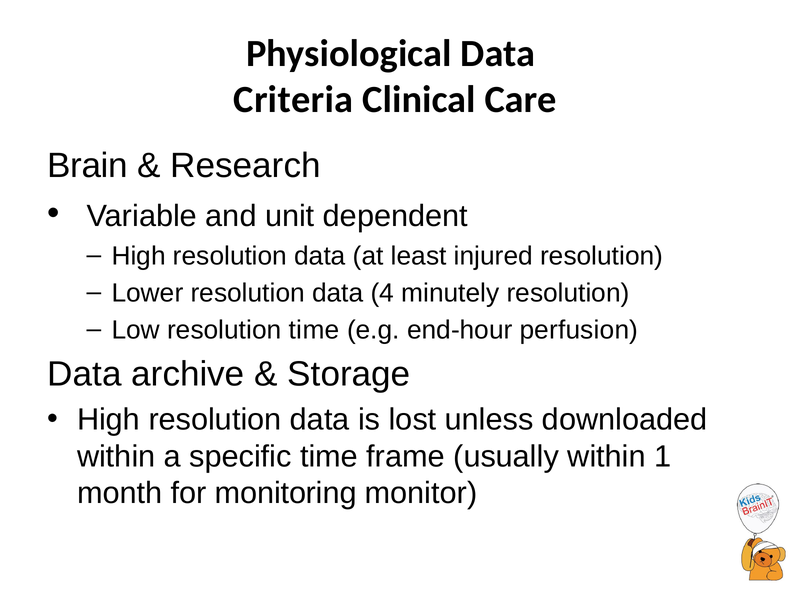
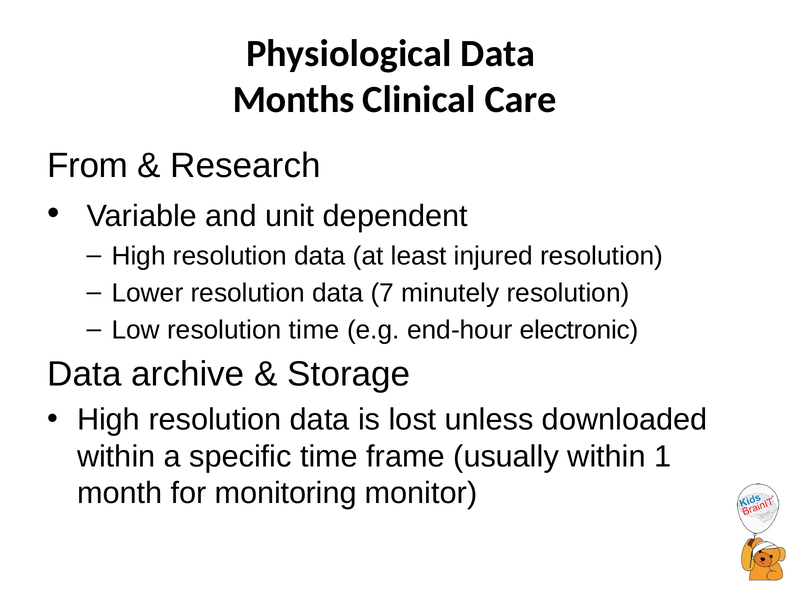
Criteria: Criteria -> Months (294, 99)
Brain: Brain -> From (88, 166)
4: 4 -> 7 (382, 293)
perfusion: perfusion -> electronic (579, 330)
